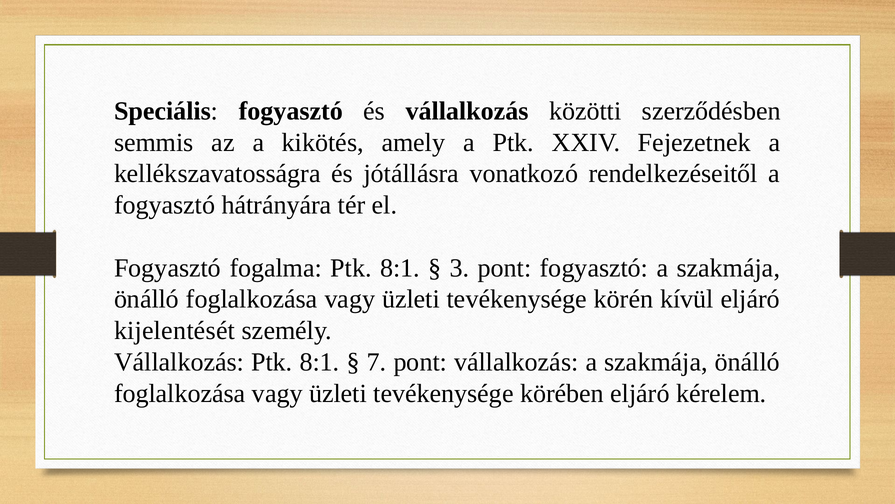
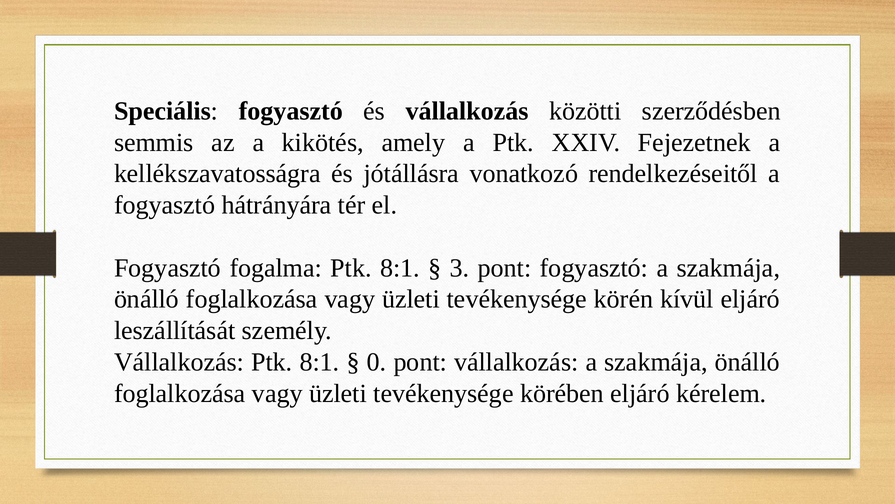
kijelentését: kijelentését -> leszállítását (175, 330)
7: 7 -> 0 (377, 362)
